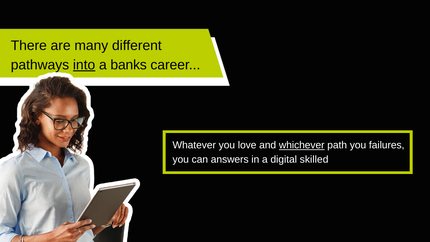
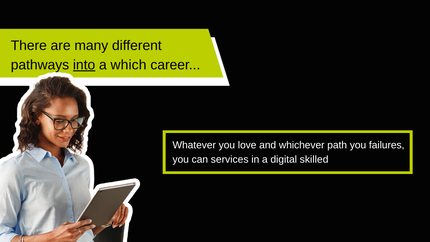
banks: banks -> which (129, 65)
whichever underline: present -> none (302, 145)
answers: answers -> services (230, 159)
